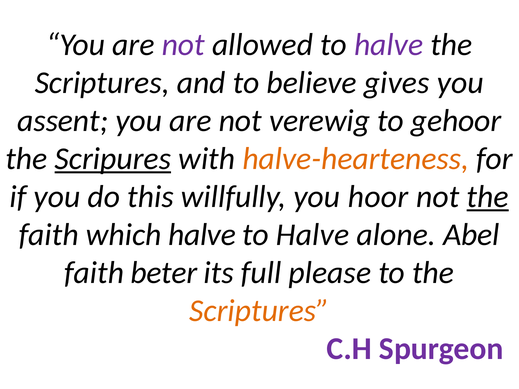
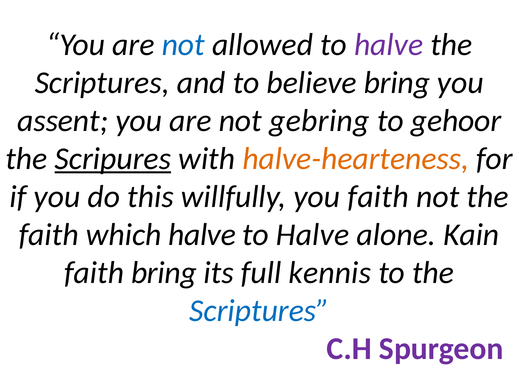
not colour: purple -> blue (183, 45)
believe gives: gives -> bring (397, 83)
verewig: verewig -> gebring (319, 121)
you hoor: hoor -> faith (378, 197)
the underline: present -> none (488, 197)
Abel: Abel -> Kain (471, 235)
faith beter: beter -> bring (164, 273)
please: please -> kennis (330, 273)
Scriptures colour: orange -> blue (259, 311)
